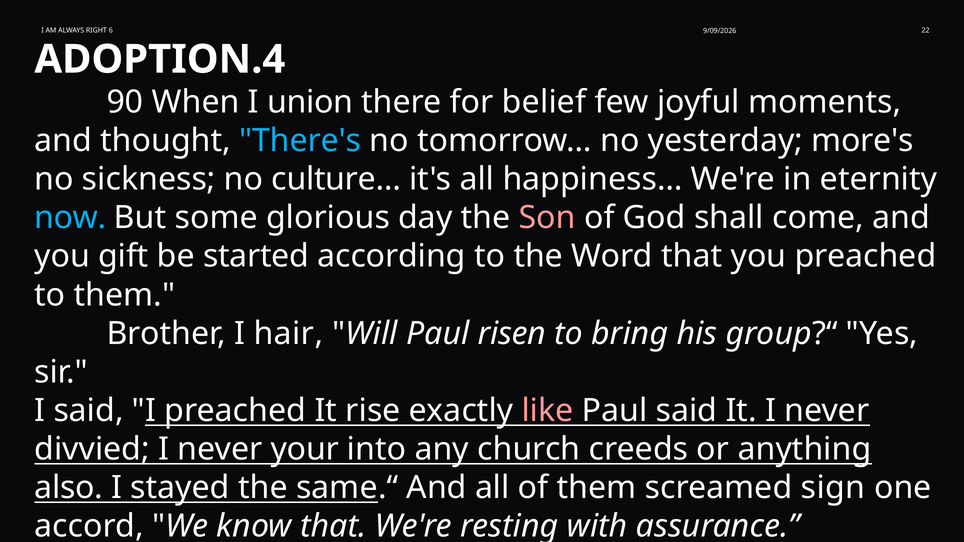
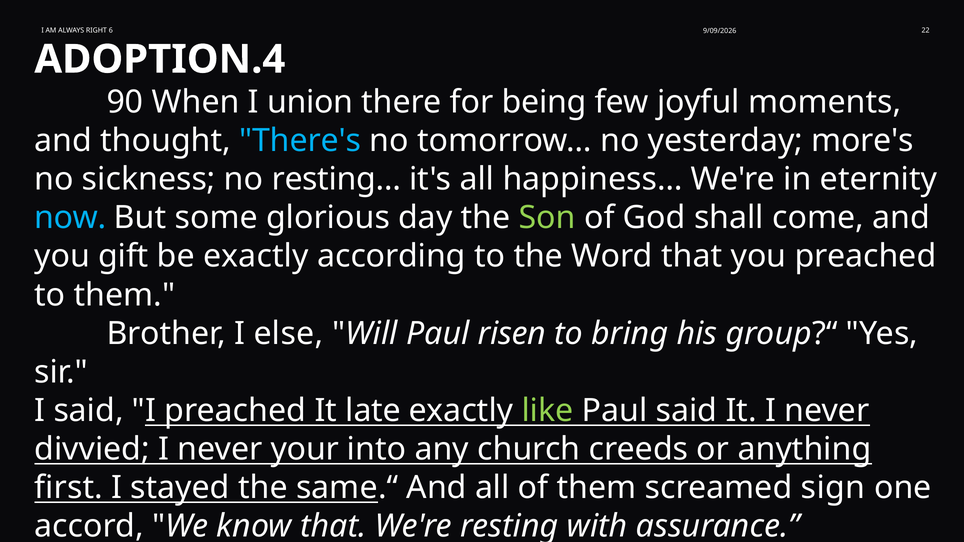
belief: belief -> being (544, 102)
culture…: culture… -> resting… (336, 179)
Son colour: pink -> light green (547, 218)
be started: started -> exactly (256, 257)
hair: hair -> else (288, 334)
rise: rise -> late (373, 411)
like colour: pink -> light green (547, 411)
also: also -> first (69, 488)
